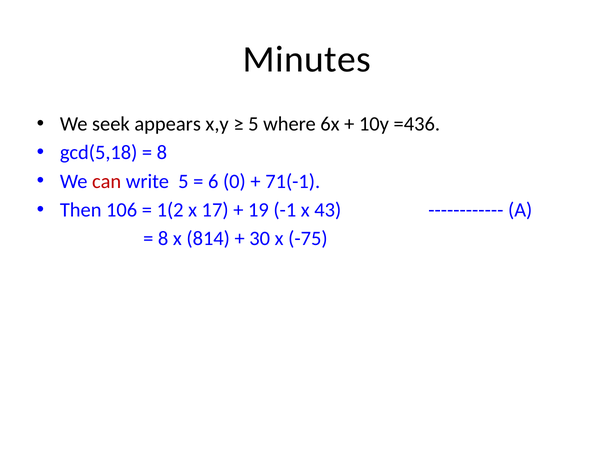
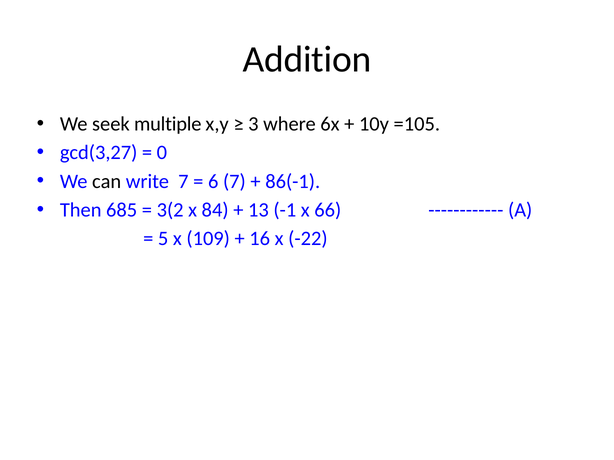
Minutes: Minutes -> Addition (307, 59)
appears: appears -> multiple (168, 124)
5: 5 -> 3 (253, 124)
=436: =436 -> =105 (417, 124)
gcd(5,18: gcd(5,18 -> gcd(3,27 (99, 153)
8: 8 -> 0 (162, 153)
can colour: red -> black (107, 182)
write 5: 5 -> 7 (183, 182)
6 0: 0 -> 7 (234, 182)
71(-1: 71(-1 -> 86(-1 (293, 182)
106: 106 -> 685 (122, 210)
1(2: 1(2 -> 3(2 (170, 210)
17: 17 -> 84 (215, 210)
19: 19 -> 13 (258, 210)
43: 43 -> 66 (328, 210)
8: 8 -> 5 (163, 239)
814: 814 -> 109 (208, 239)
30: 30 -> 16 (260, 239)
-75: -75 -> -22 (308, 239)
